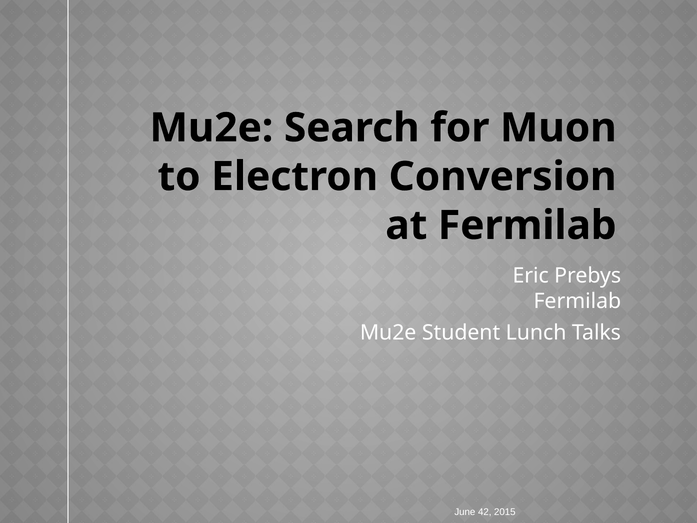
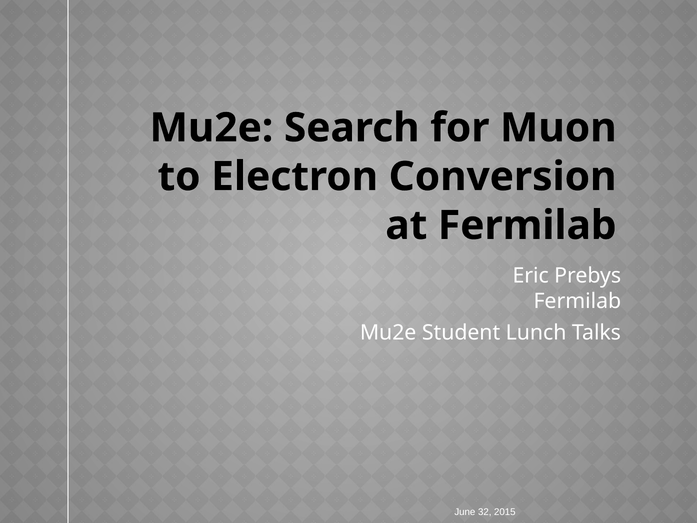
42: 42 -> 32 (485, 512)
